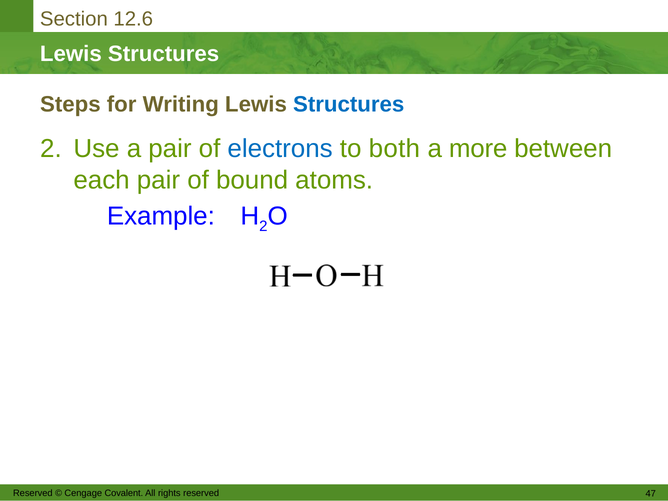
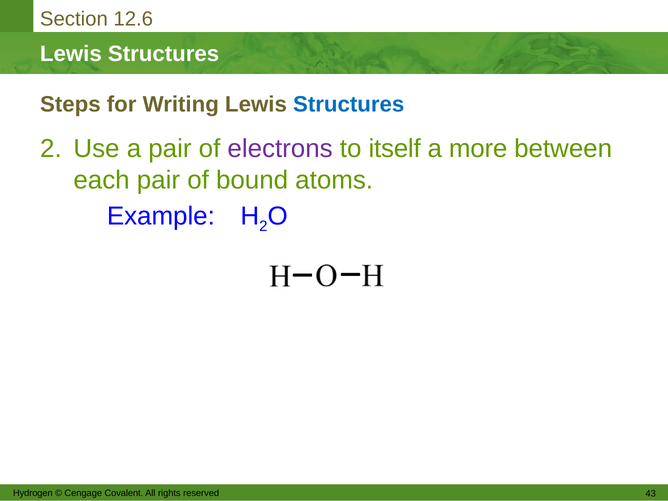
electrons colour: blue -> purple (280, 149)
both: both -> itself (395, 149)
Reserved: Reserved -> Hydrogen (33, 493)
47: 47 -> 43 (651, 494)
